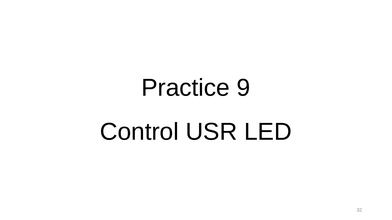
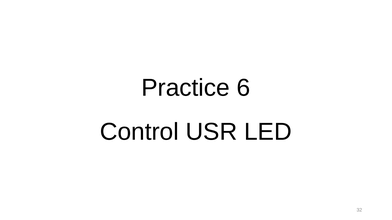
9: 9 -> 6 (243, 88)
